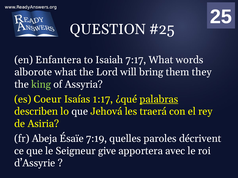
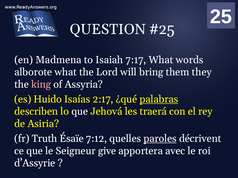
Enfantera: Enfantera -> Madmena (58, 60)
king colour: light green -> pink (41, 85)
Coeur: Coeur -> Huido (48, 99)
1:17: 1:17 -> 2:17 (103, 99)
Abeja: Abeja -> Truth (45, 139)
7:19: 7:19 -> 7:12 (97, 139)
paroles underline: none -> present (160, 139)
